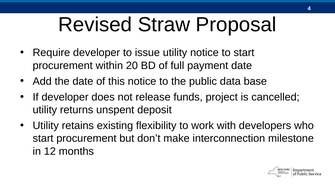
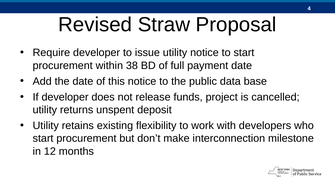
20: 20 -> 38 (132, 66)
